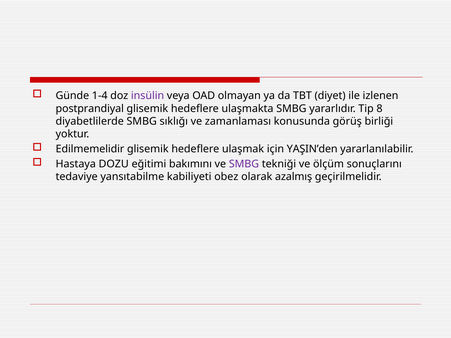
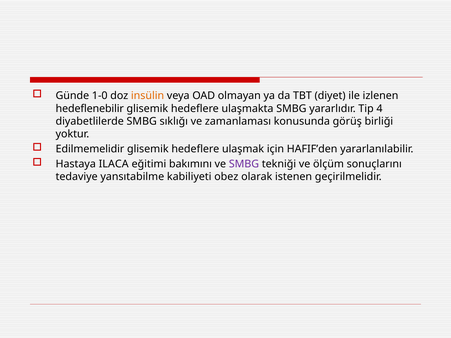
1-4: 1-4 -> 1-0 (100, 96)
insülin colour: purple -> orange (148, 96)
postprandiyal: postprandiyal -> hedeflenebilir (90, 109)
8: 8 -> 4 (379, 109)
YAŞIN’den: YAŞIN’den -> HAFIF’den (312, 149)
DOZU: DOZU -> ILACA (114, 164)
azalmış: azalmış -> istenen (294, 177)
